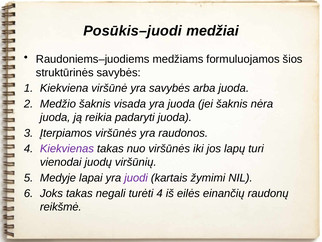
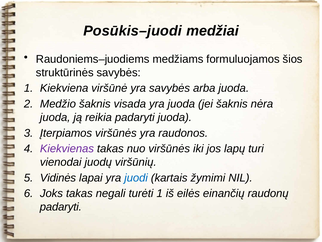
Medyje: Medyje -> Vidinės (58, 177)
juodi colour: purple -> blue (136, 177)
turėti 4: 4 -> 1 (160, 193)
reikšmė: reikšmė -> padaryti (61, 207)
